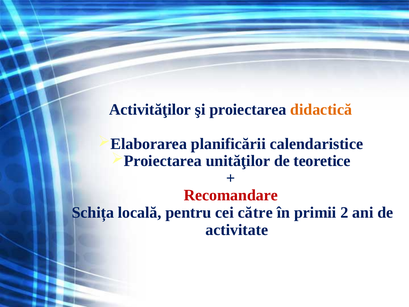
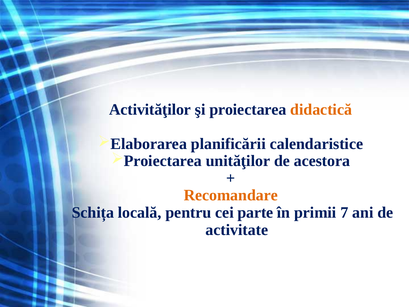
teoretice: teoretice -> acestora (322, 161)
Recomandare colour: red -> orange (231, 195)
către: către -> parte (255, 212)
2: 2 -> 7 (344, 212)
